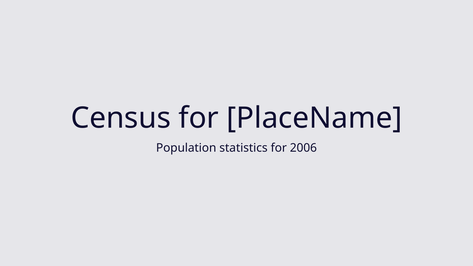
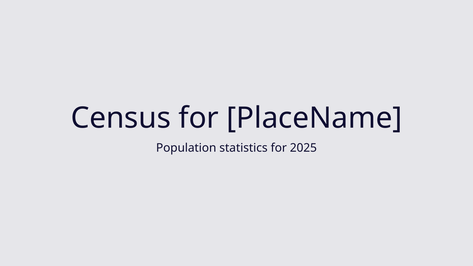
2006: 2006 -> 2025 (303, 148)
